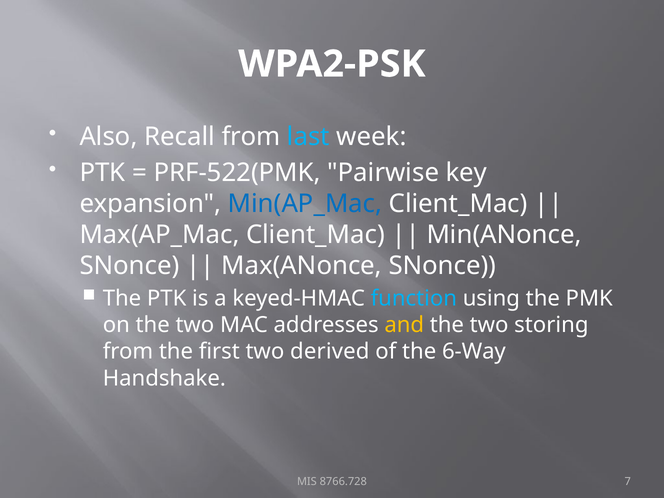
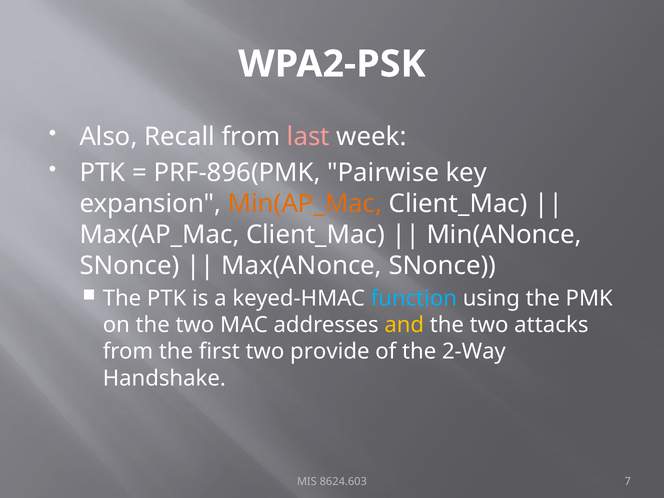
last colour: light blue -> pink (308, 137)
PRF-522(PMK: PRF-522(PMK -> PRF-896(PMK (237, 173)
Min(AP_Mac colour: blue -> orange (305, 204)
storing: storing -> attacks (551, 325)
derived: derived -> provide (330, 352)
6-Way: 6-Way -> 2-Way (474, 352)
8766.728: 8766.728 -> 8624.603 (343, 482)
